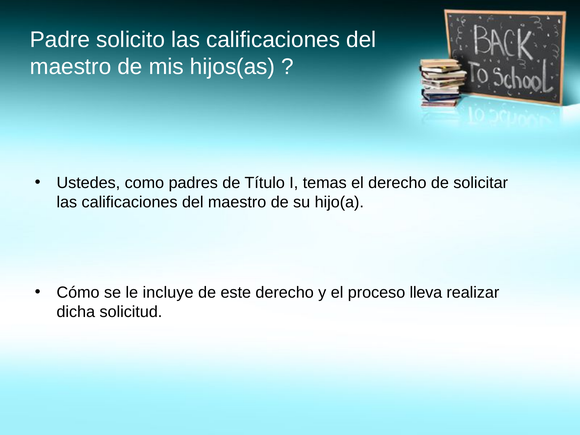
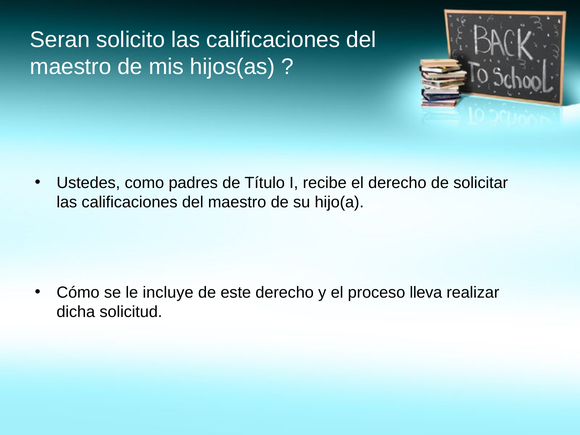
Padre: Padre -> Seran (60, 40)
temas: temas -> recibe (325, 183)
